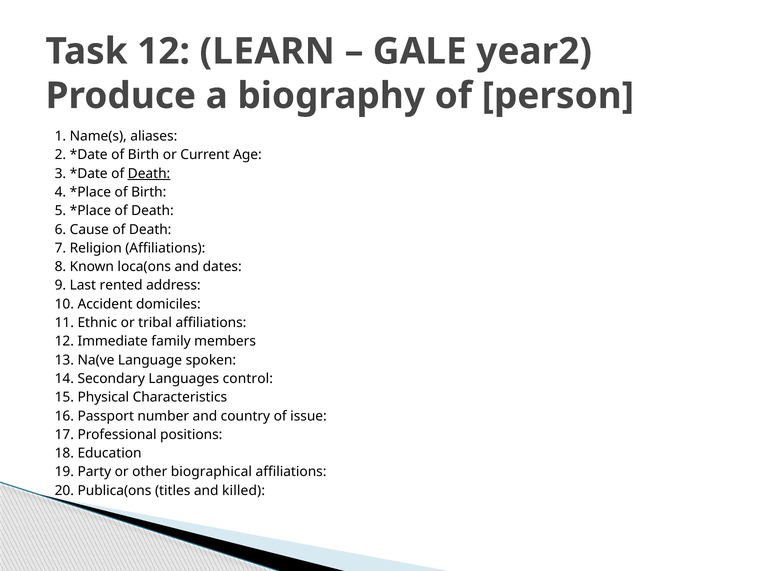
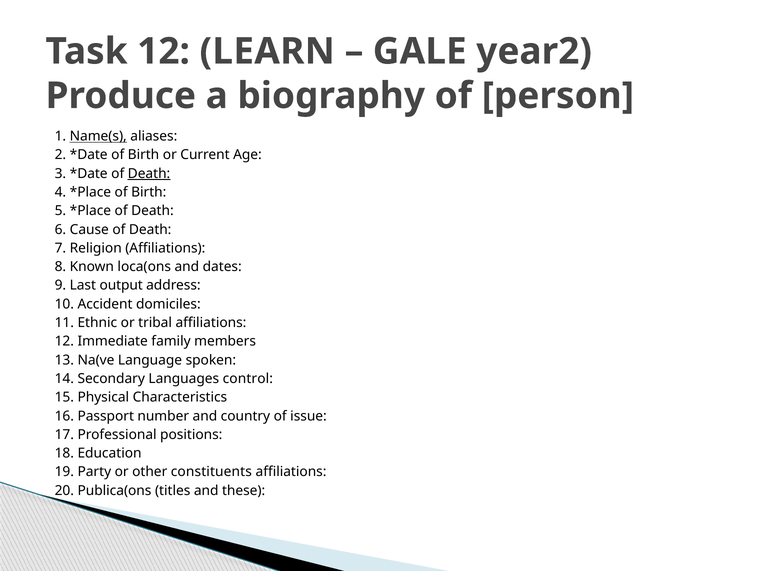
Name(s underline: none -> present (98, 136)
rented: rented -> output (121, 285)
biographical: biographical -> constituents (211, 472)
killed: killed -> these (244, 490)
